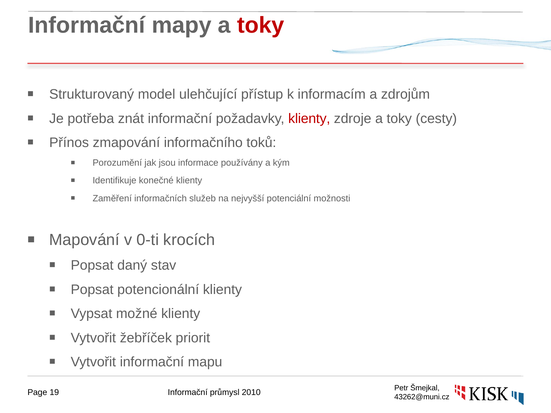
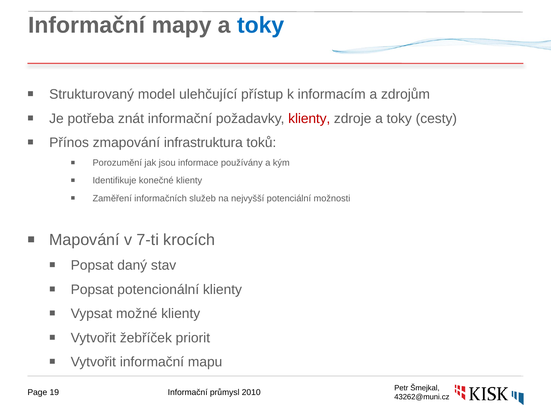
toky colour: red -> blue (261, 25)
informačního: informačního -> infrastruktura (203, 143)
0-ti: 0-ti -> 7-ti (148, 240)
